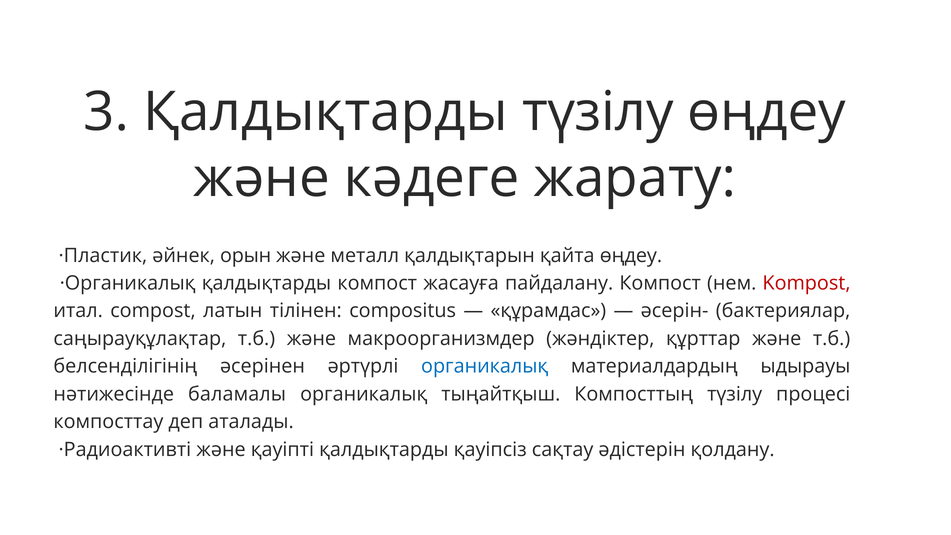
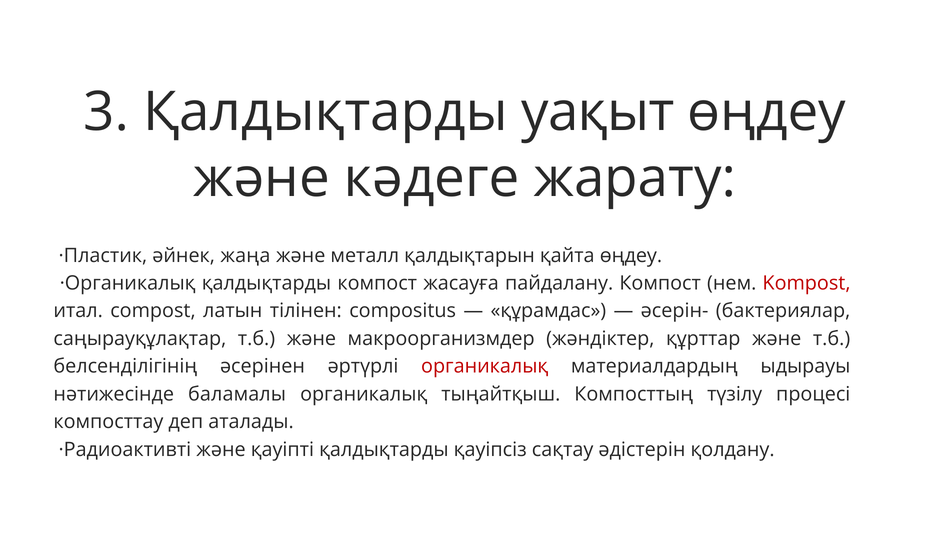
Қалдықтарды түзілу: түзілу -> уақыт (598, 112)
орын: орын -> жаңа (245, 255)
органикалық colour: blue -> red (485, 366)
